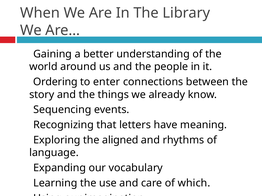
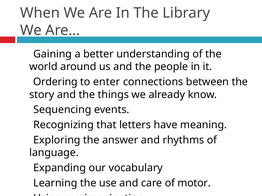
aligned: aligned -> answer (120, 140)
which: which -> motor (194, 184)
